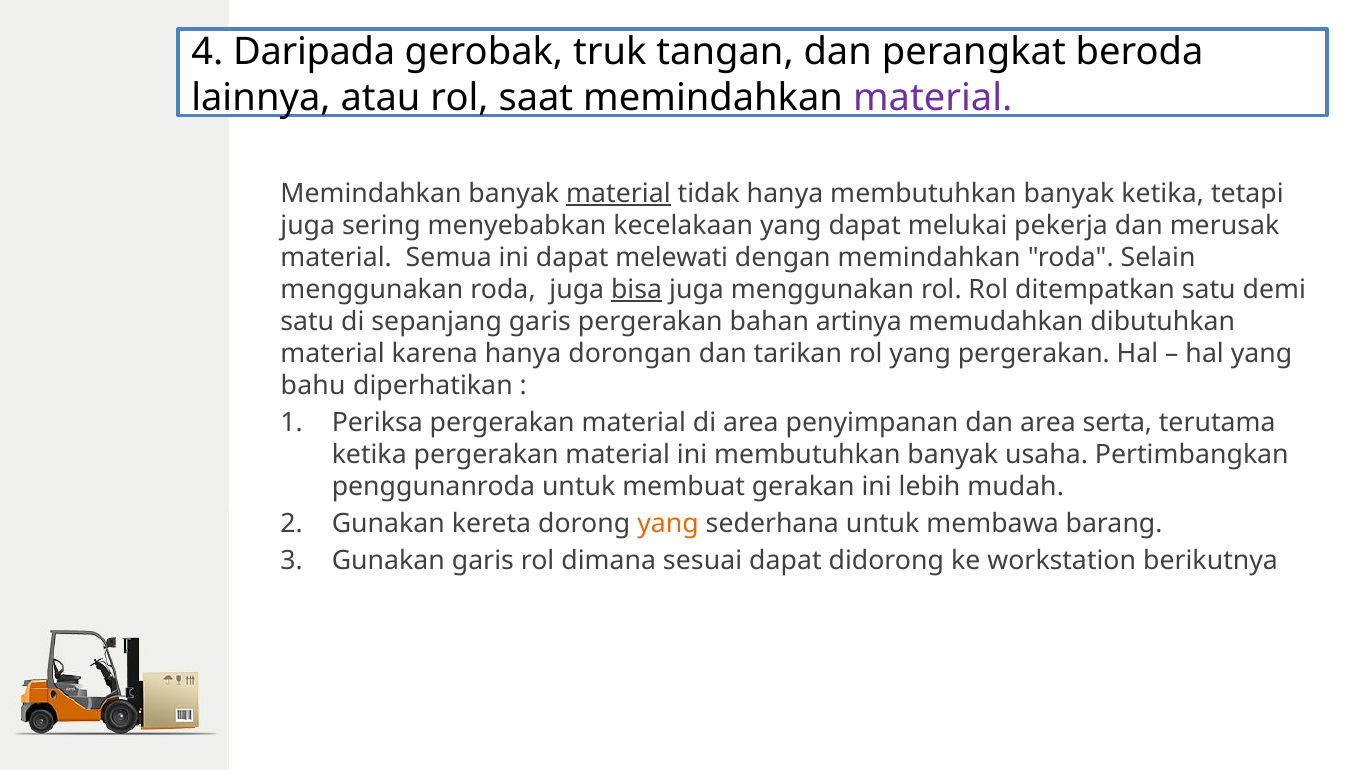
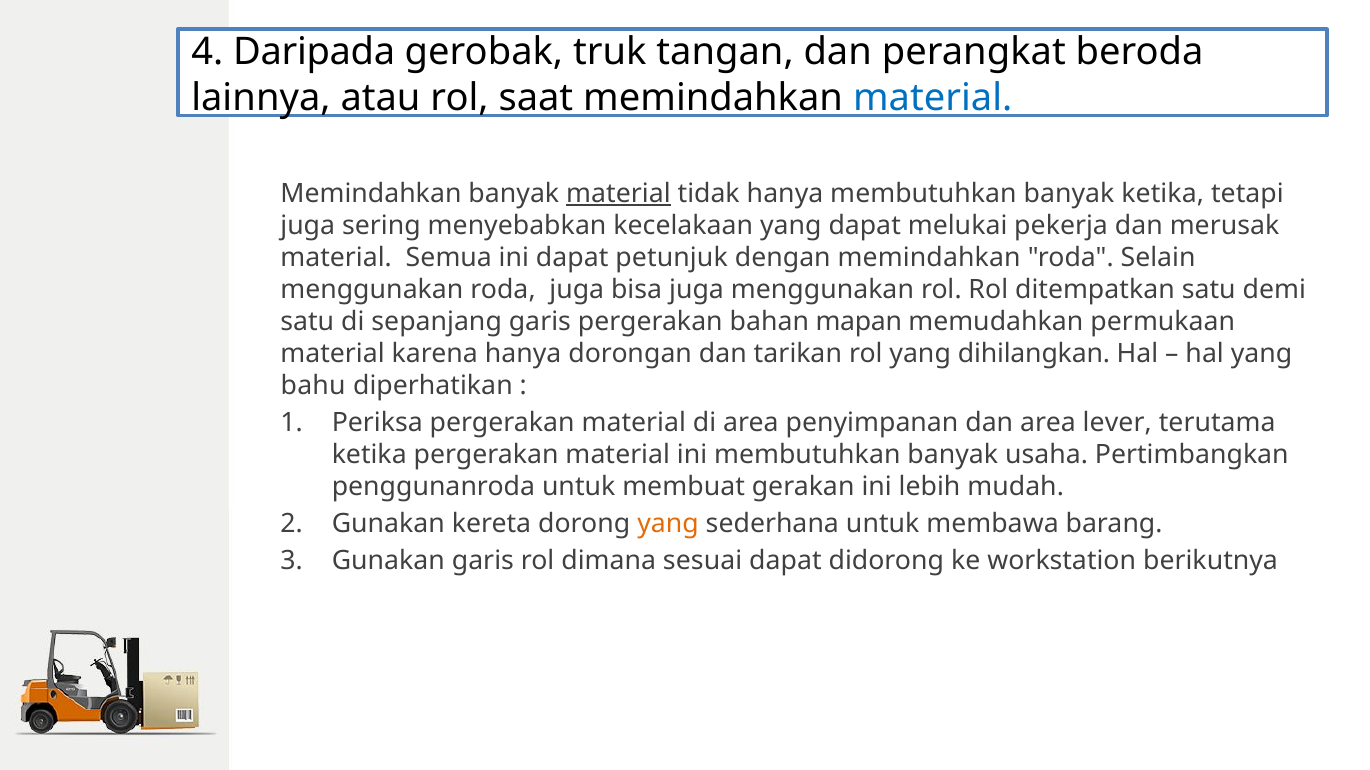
material colour: purple -> blue (933, 98)
melewati: melewati -> petunjuk (672, 258)
bisa underline: present -> none (637, 290)
artinya: artinya -> mapan (859, 322)
dibutuhkan: dibutuhkan -> permukaan (1163, 322)
yang pergerakan: pergerakan -> dihilangkan (1034, 354)
serta: serta -> lever (1117, 423)
